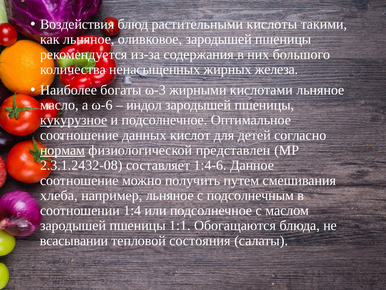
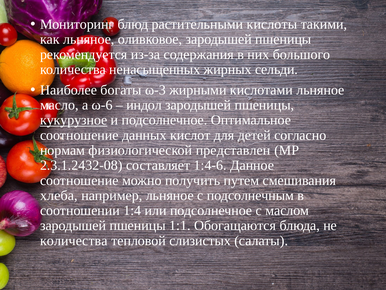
Воздействия: Воздействия -> Мониторинг (77, 24)
железа: железа -> сельди (277, 69)
нормам underline: present -> none (63, 150)
всасывании: всасывании -> количества (74, 240)
состояния: состояния -> слизистых (200, 240)
